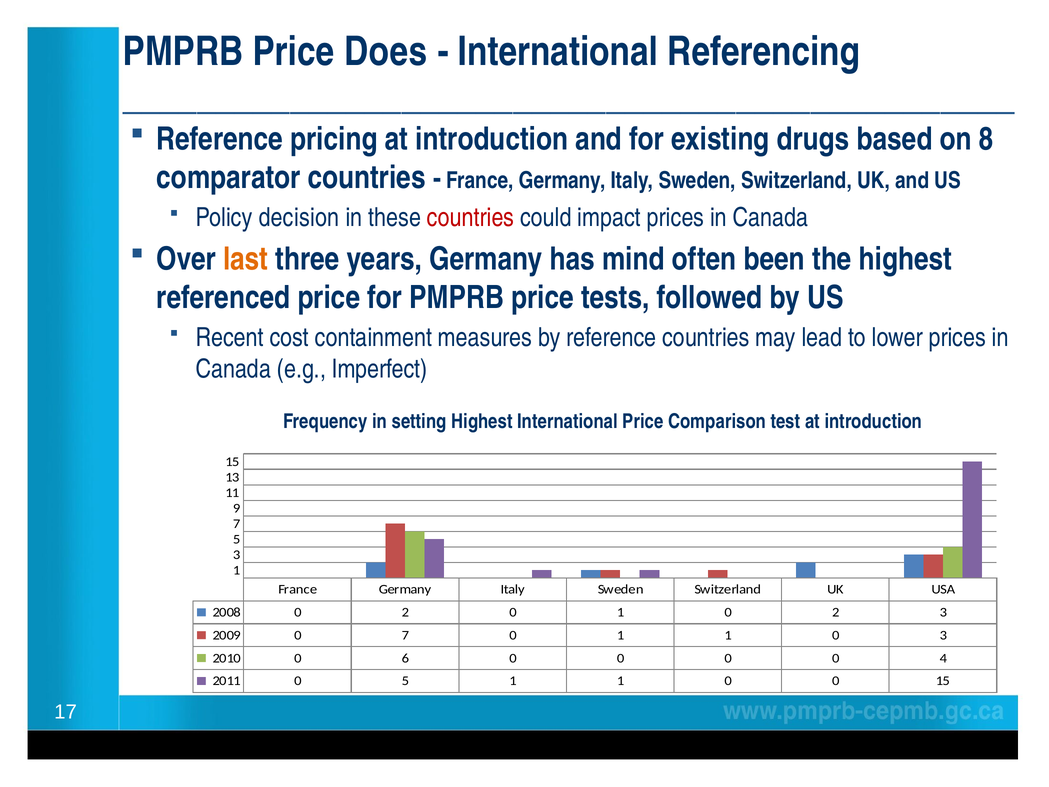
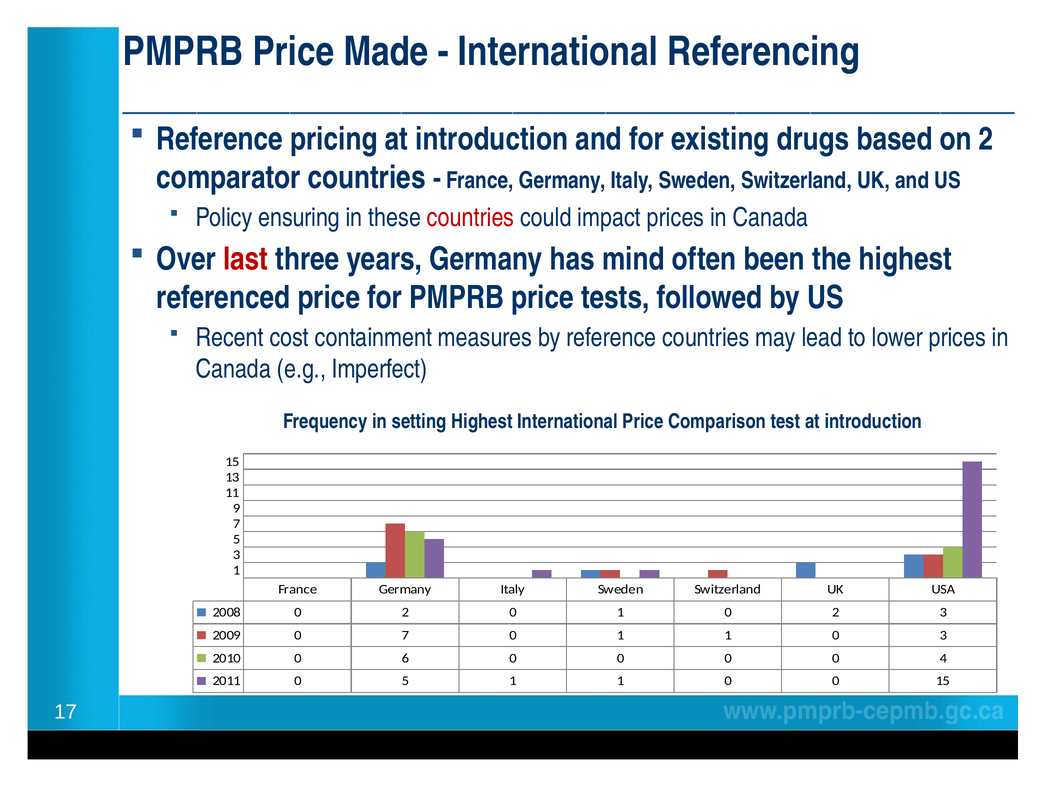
Does: Does -> Made (386, 52)
on 8: 8 -> 2 (986, 139)
decision: decision -> ensuring (299, 217)
last colour: orange -> red (246, 259)
